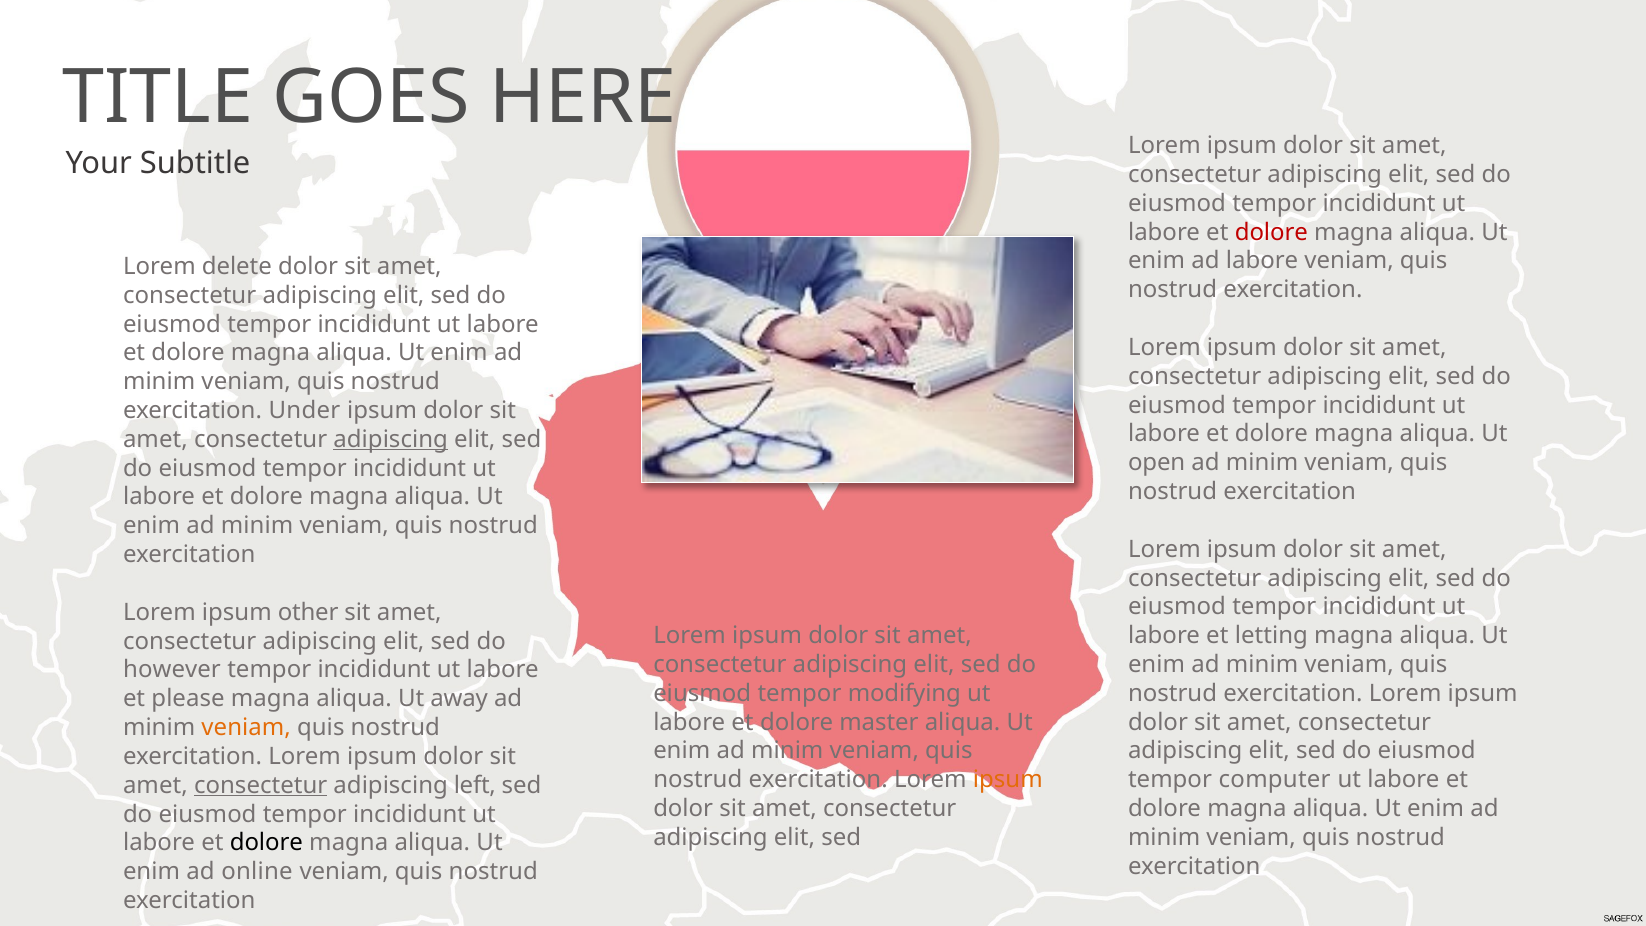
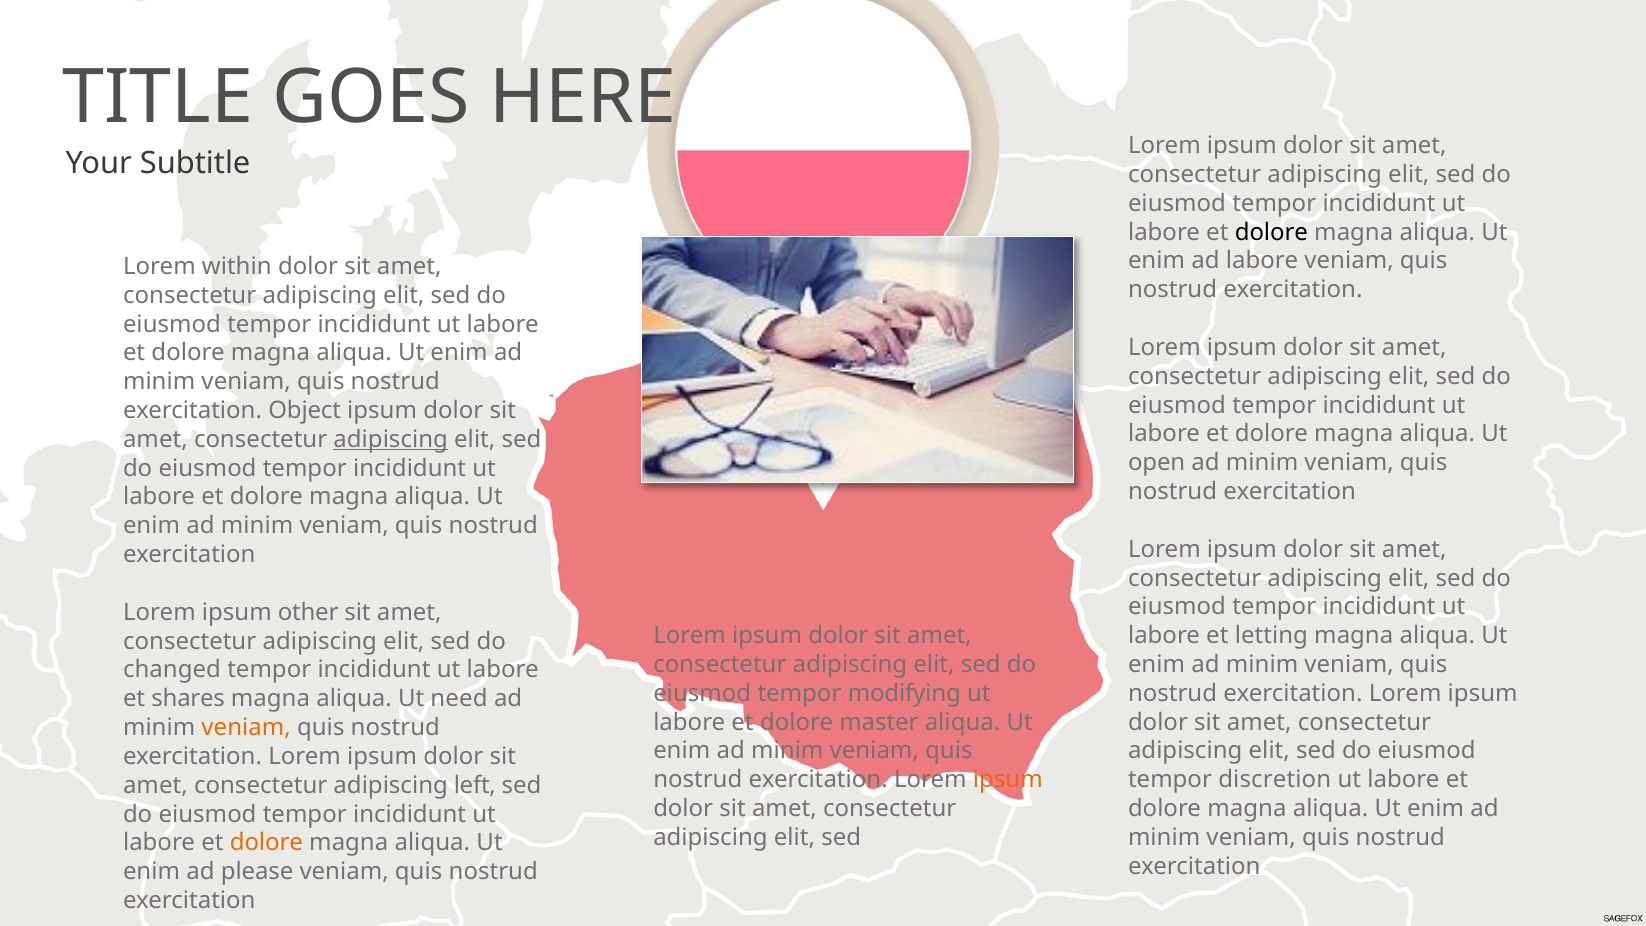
dolore colour: red -> black (1271, 232)
delete: delete -> within (237, 266)
Under: Under -> Object (305, 411)
however: however -> changed (172, 670)
please: please -> shares (188, 699)
away: away -> need (459, 699)
computer: computer -> discretion (1275, 780)
consectetur underline: present -> none (261, 785)
dolore colour: black -> orange (266, 843)
online: online -> please (257, 872)
